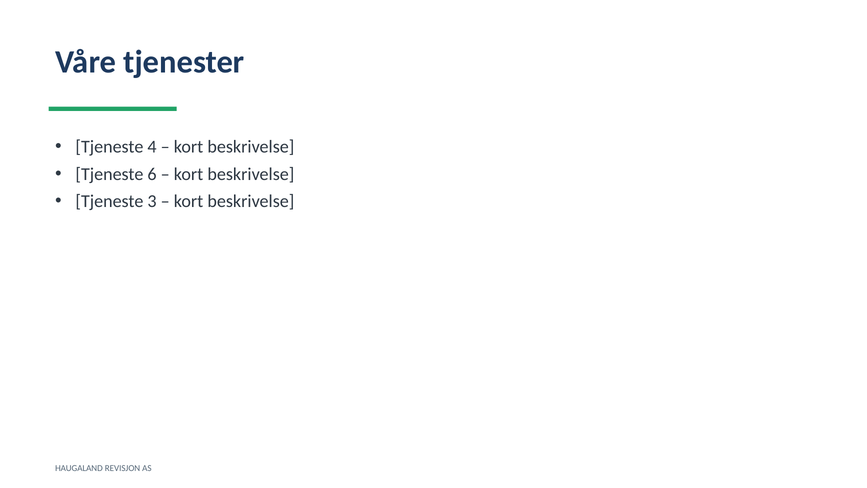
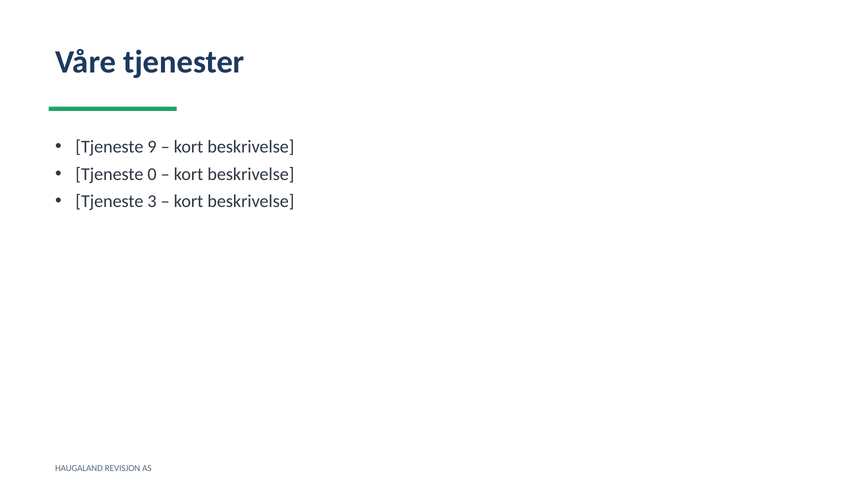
4: 4 -> 9 (152, 147)
6: 6 -> 0 (152, 174)
